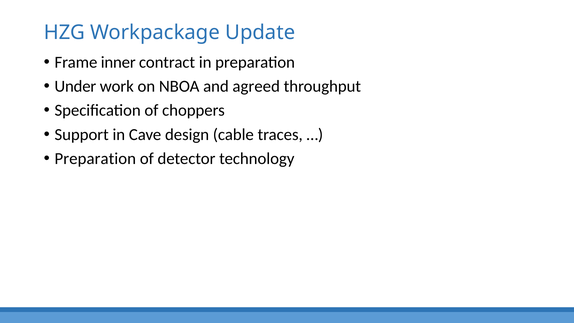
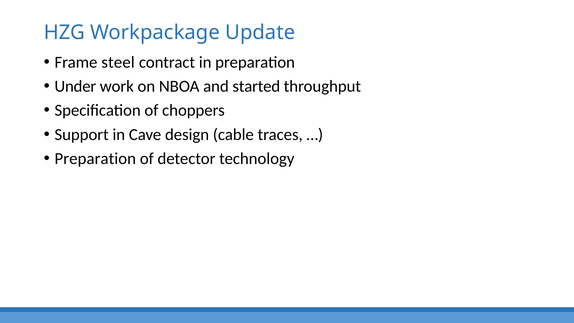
inner: inner -> steel (118, 62)
agreed: agreed -> started (256, 86)
